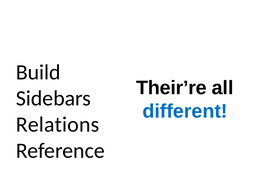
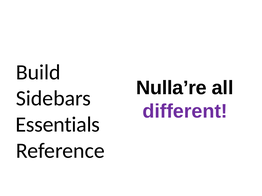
Their’re: Their’re -> Nulla’re (171, 88)
different colour: blue -> purple (185, 112)
Relations: Relations -> Essentials (58, 125)
